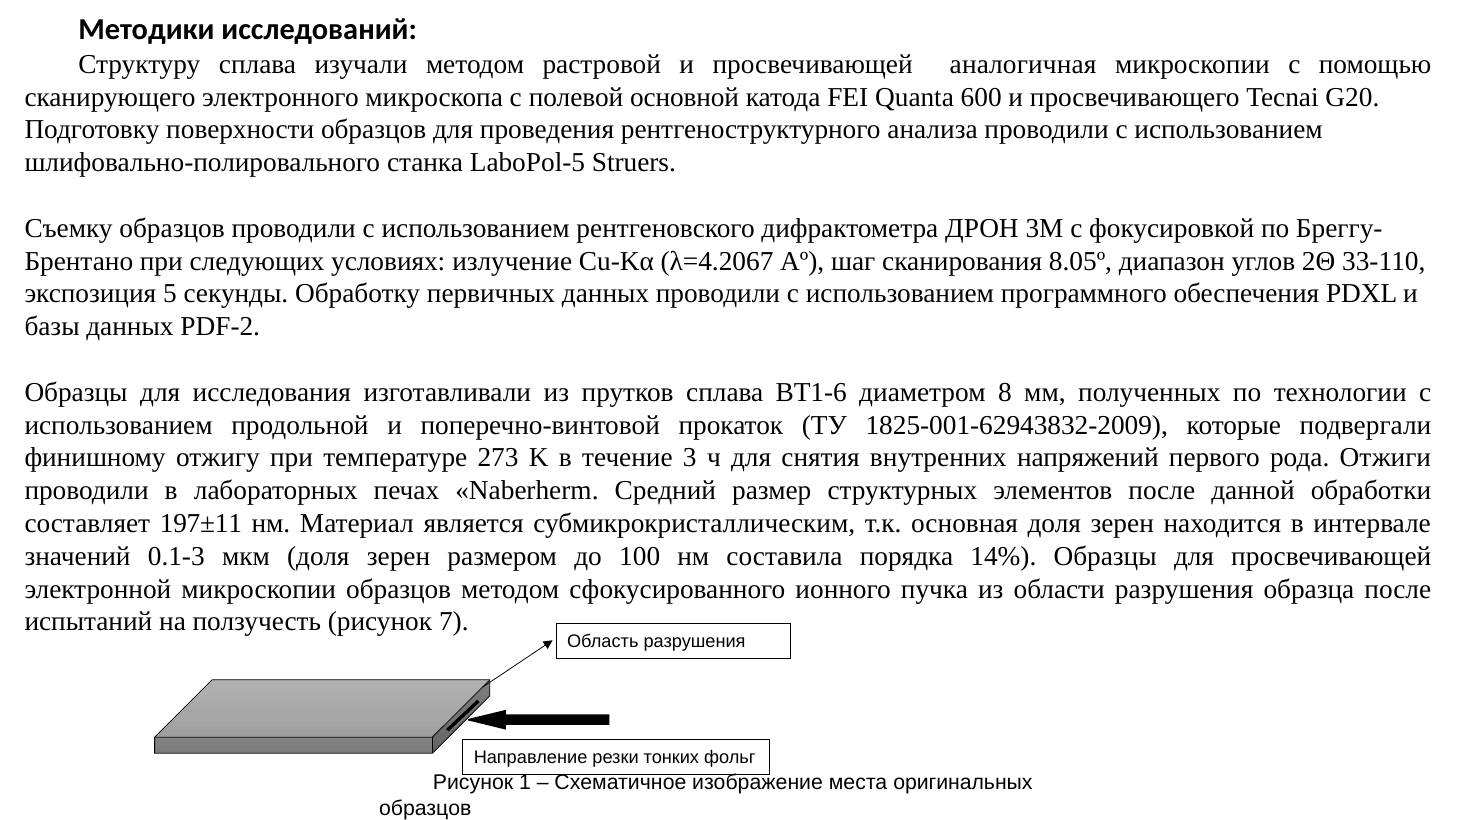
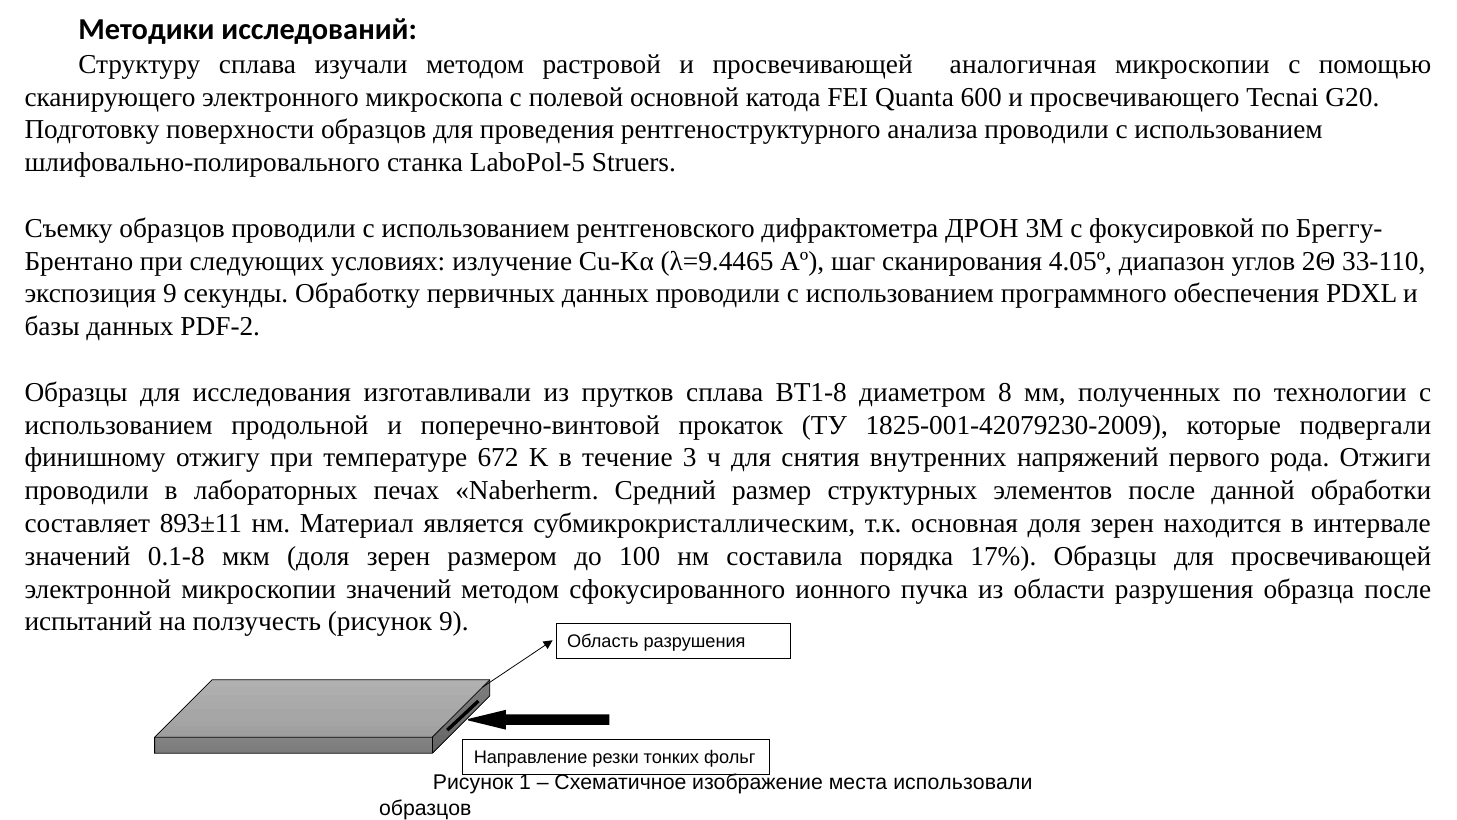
λ=4.2067: λ=4.2067 -> λ=9.4465 (717, 261)
8.05º: 8.05º -> 4.05º (1081, 261)
экспозиция 5: 5 -> 9 (170, 294)
ВТ1-6: ВТ1-6 -> ВТ1-8 (811, 392)
1825-001-62943832-2009: 1825-001-62943832-2009 -> 1825-001-42079230-2009 (1017, 425)
273: 273 -> 672 (498, 458)
197±11: 197±11 -> 893±11 (201, 523)
0.1-3: 0.1-3 -> 0.1-8 (176, 556)
14%: 14% -> 17% (1003, 556)
микроскопии образцов: образцов -> значений (399, 589)
рисунок 7: 7 -> 9 (454, 622)
оригинальных: оригинальных -> использовали (963, 782)
